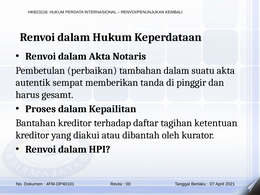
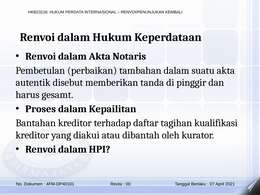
sempat: sempat -> disebut (68, 83)
ketentuan: ketentuan -> kualifikasi (216, 123)
